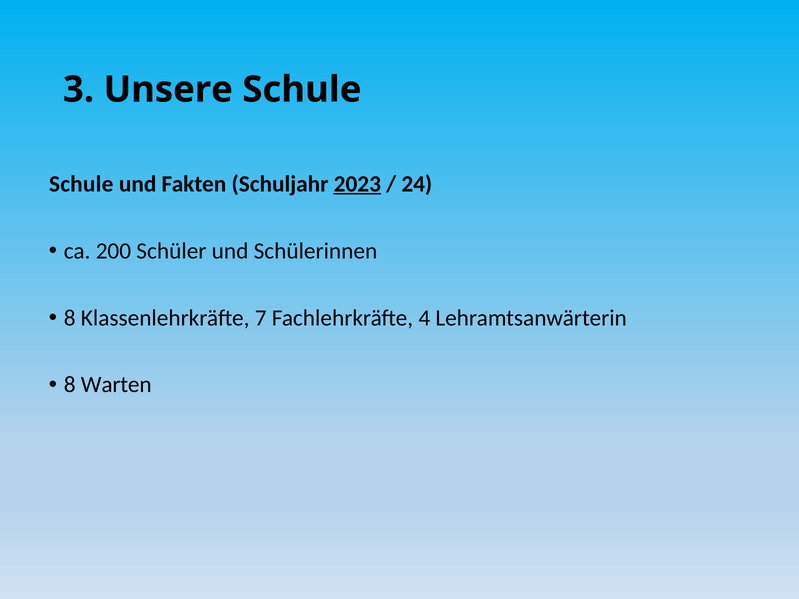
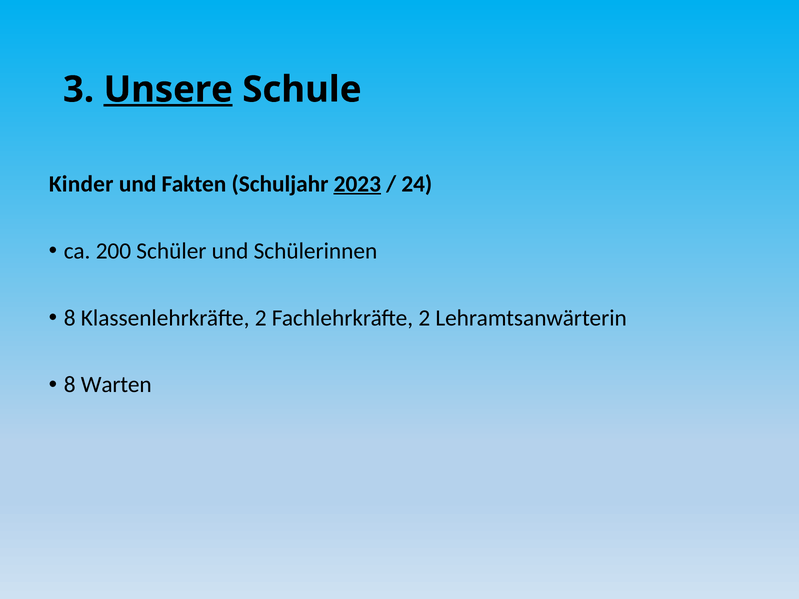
Unsere underline: none -> present (168, 90)
Schule: Schule -> Kinder (81, 184)
Klassenlehrkräfte 7: 7 -> 2 (261, 318)
Fachlehrkräfte 4: 4 -> 2 (424, 318)
